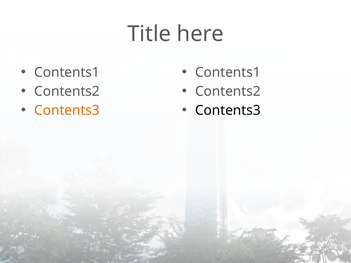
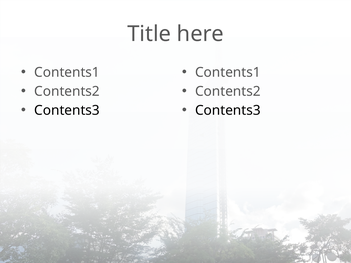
Contents3 colour: orange -> black (67, 111)
